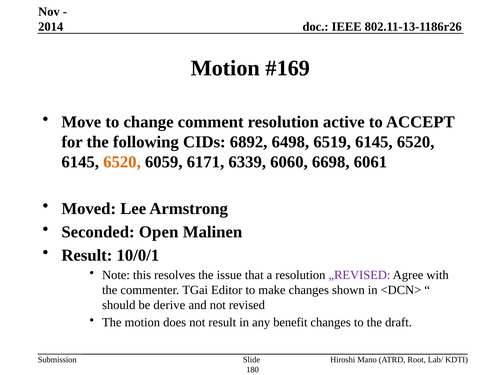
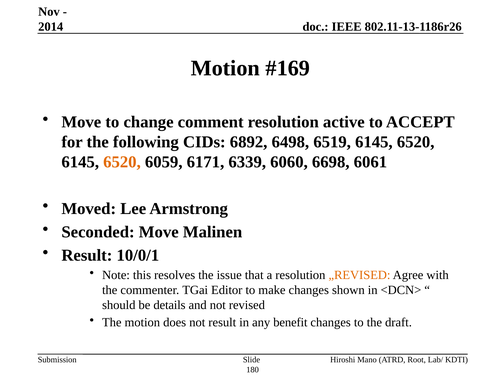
Seconded Open: Open -> Move (159, 232)
„REVISED colour: purple -> orange (359, 276)
derive: derive -> details (169, 306)
